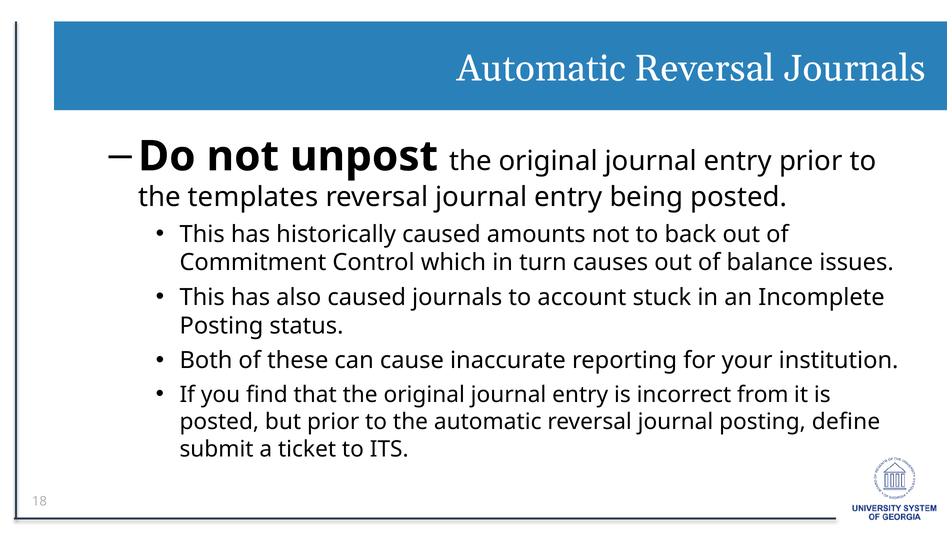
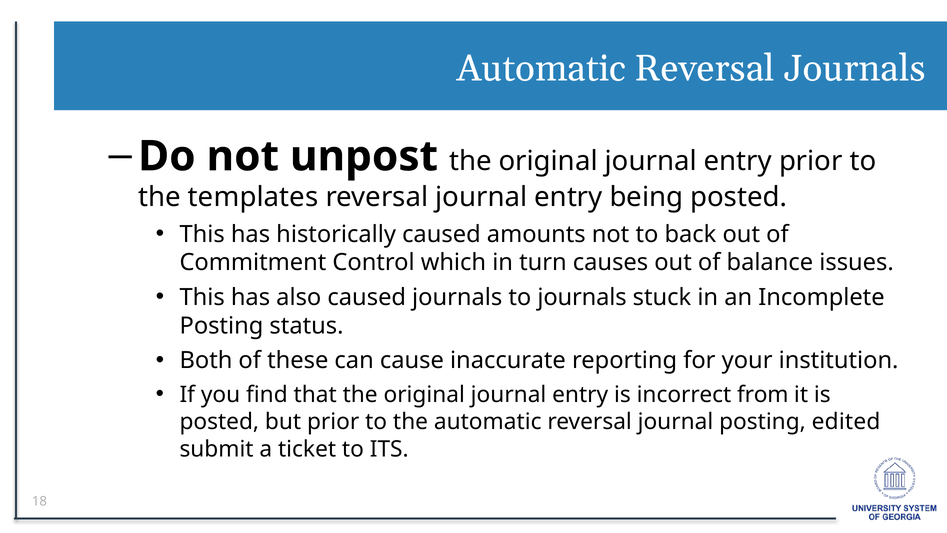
to account: account -> journals (582, 297)
define: define -> edited (846, 422)
